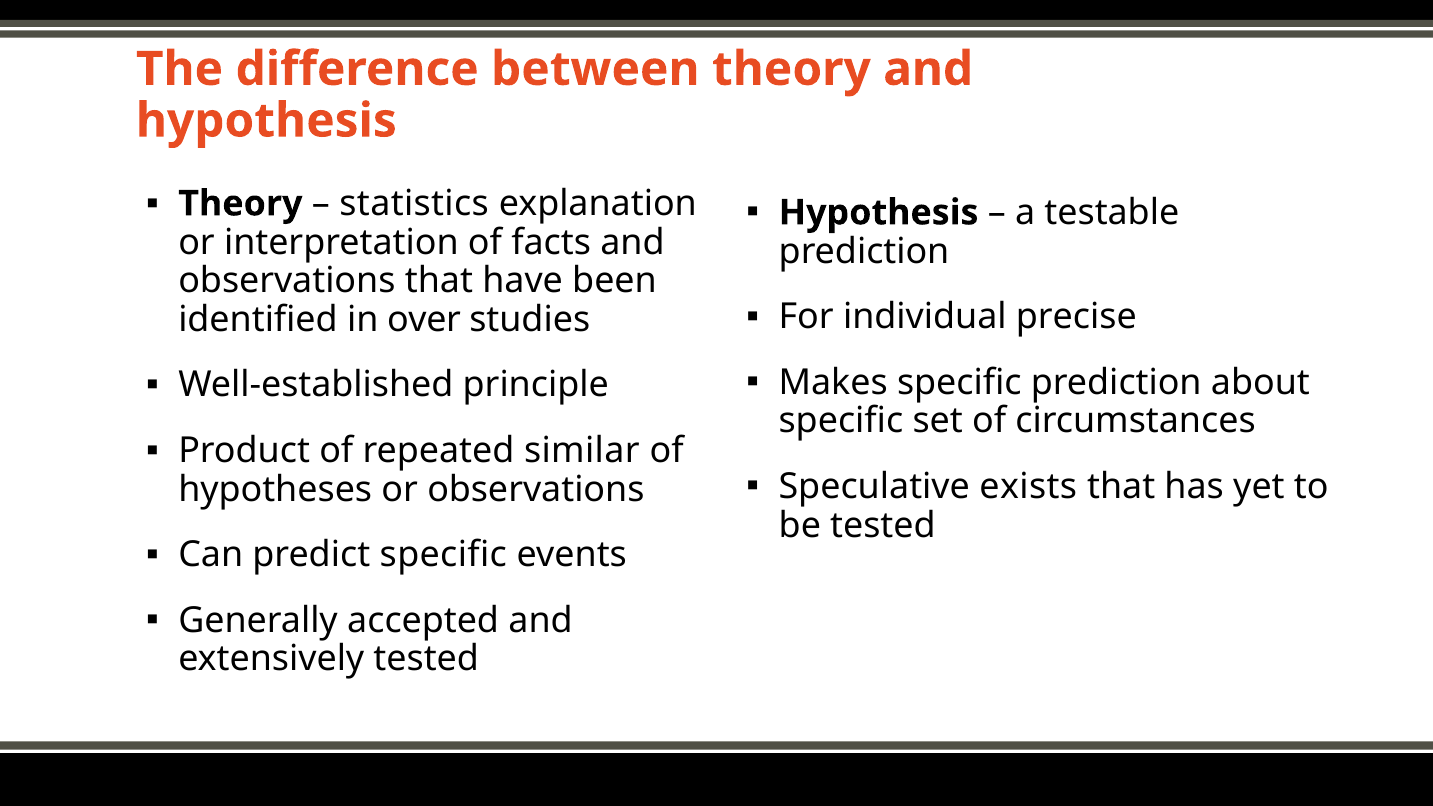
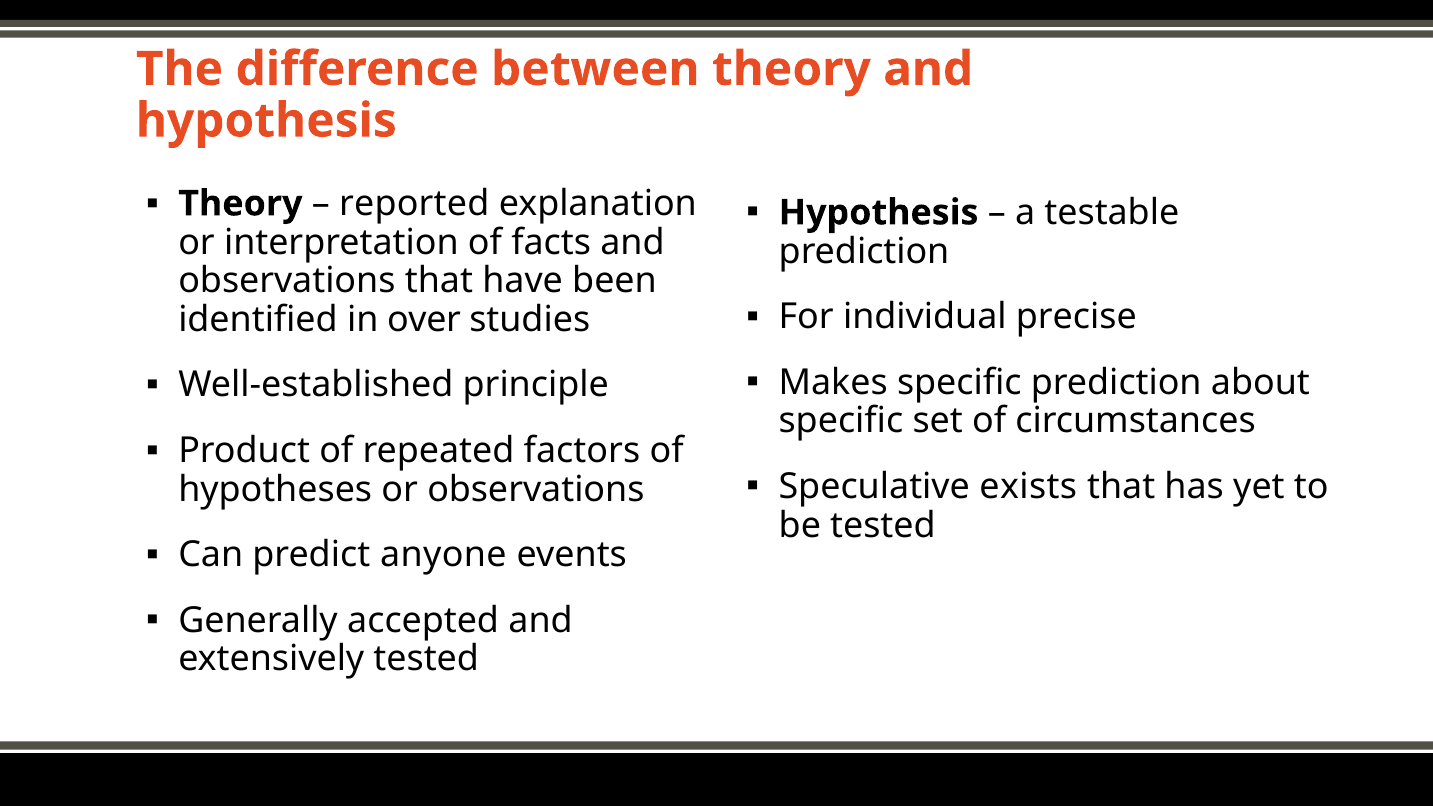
statistics: statistics -> reported (414, 204)
similar: similar -> factors (582, 451)
predict specific: specific -> anyone (443, 555)
